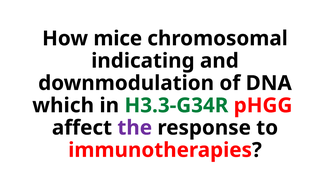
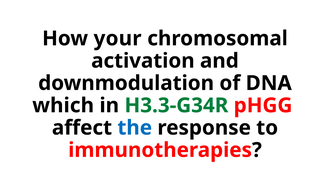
mice: mice -> your (118, 38)
indicating: indicating -> activation (143, 61)
the colour: purple -> blue (135, 128)
